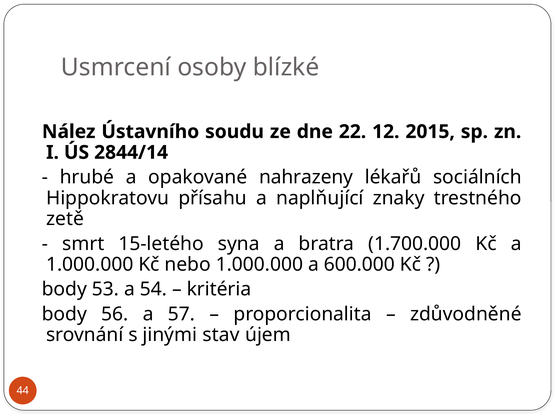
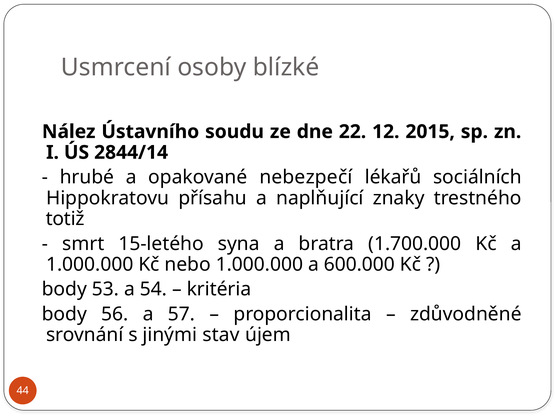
nahrazeny: nahrazeny -> nebezpečí (306, 177)
zetě: zetě -> totiž (65, 219)
